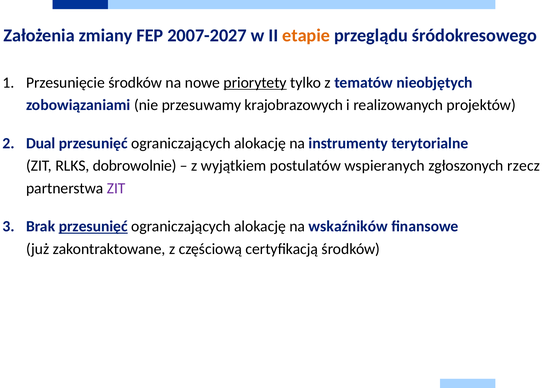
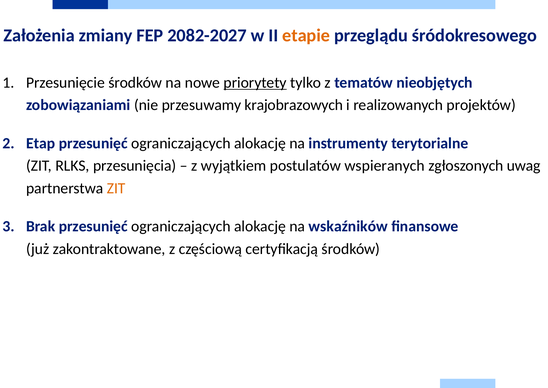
2007-2027: 2007-2027 -> 2082-2027 (207, 36)
Dual: Dual -> Etap (41, 143)
dobrowolnie: dobrowolnie -> przesunięcia (135, 166)
rzecz: rzecz -> uwag (524, 166)
ZIT colour: purple -> orange (116, 188)
przesunięć underline: present -> none (93, 226)
